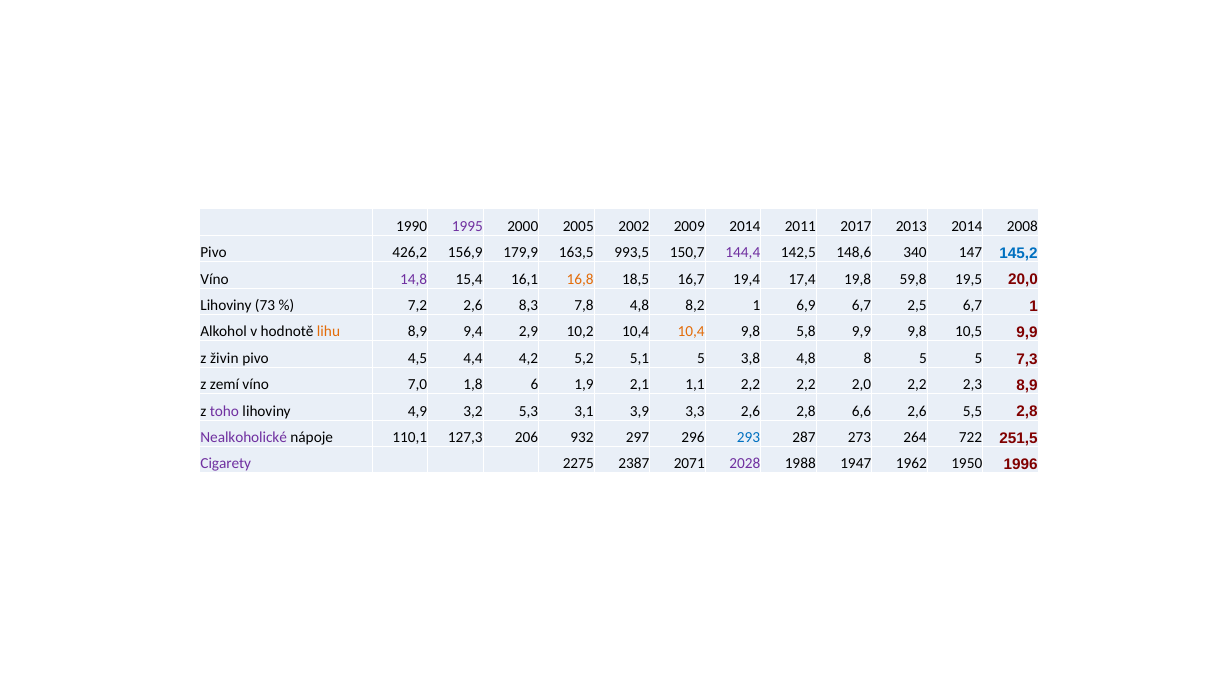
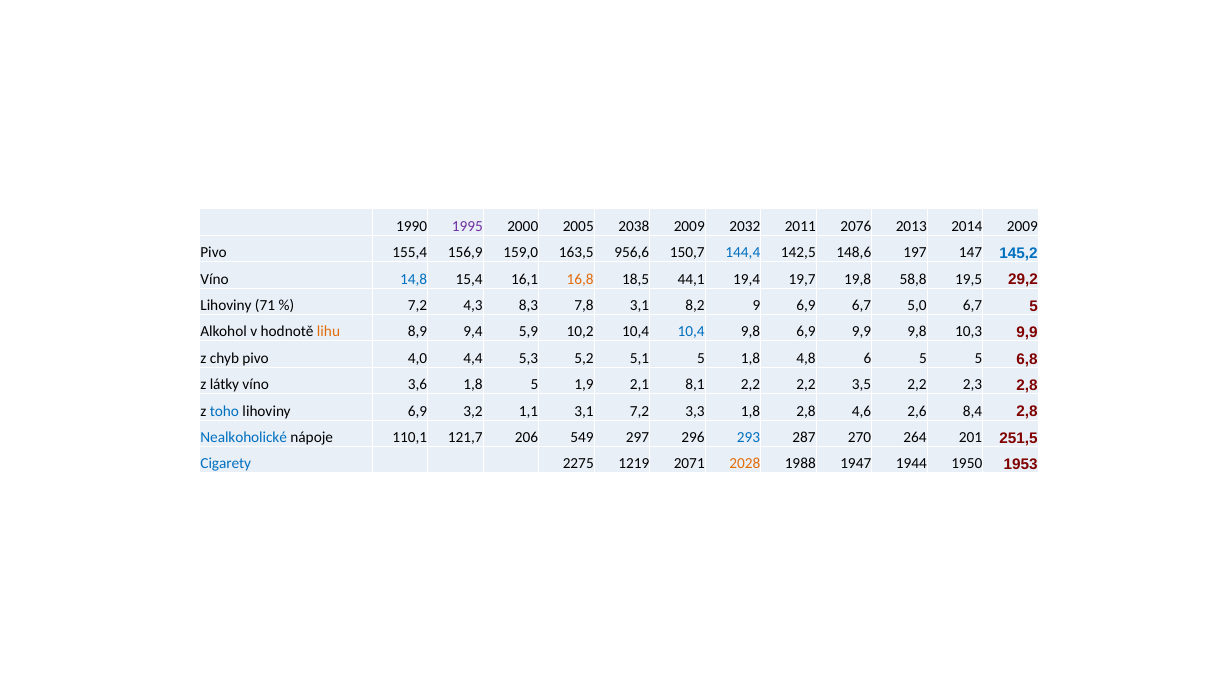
2002: 2002 -> 2038 (634, 226)
2009 2014: 2014 -> 2032 (745, 226)
2017: 2017 -> 2076 (856, 226)
2014 2008: 2008 -> 2009 (1022, 226)
426,2: 426,2 -> 155,4 (410, 253)
179,9: 179,9 -> 159,0 (521, 253)
993,5: 993,5 -> 956,6 (632, 253)
144,4 colour: purple -> blue (743, 253)
340: 340 -> 197 (915, 253)
14,8 colour: purple -> blue (414, 279)
16,7: 16,7 -> 44,1 (691, 279)
17,4: 17,4 -> 19,7 (802, 279)
59,8: 59,8 -> 58,8 (913, 279)
20,0: 20,0 -> 29,2 (1023, 280)
73: 73 -> 71 (265, 305)
7,2 2,6: 2,6 -> 4,3 (473, 305)
7,8 4,8: 4,8 -> 3,1 (640, 305)
8,2 1: 1 -> 9 (756, 305)
2,5: 2,5 -> 5,0 (917, 305)
6,7 1: 1 -> 5 (1034, 306)
2,9: 2,9 -> 5,9 (529, 332)
10,4 colour: orange -> blue (691, 332)
9,8 5,8: 5,8 -> 6,9 (806, 332)
10,5: 10,5 -> 10,3 (969, 332)
živin: živin -> chyb (224, 358)
4,5: 4,5 -> 4,0 (418, 358)
4,2: 4,2 -> 5,3 (529, 358)
5 3,8: 3,8 -> 1,8 (751, 358)
8: 8 -> 6 (867, 358)
7,3: 7,3 -> 6,8 (1027, 359)
zemí: zemí -> látky (225, 385)
7,0: 7,0 -> 3,6 (418, 385)
1,8 6: 6 -> 5 (534, 385)
1,1: 1,1 -> 8,1 (695, 385)
2,0: 2,0 -> 3,5 (862, 385)
2,3 8,9: 8,9 -> 2,8 (1027, 386)
toho colour: purple -> blue (224, 411)
lihoviny 4,9: 4,9 -> 6,9 (418, 411)
5,3: 5,3 -> 1,1 (529, 411)
3,1 3,9: 3,9 -> 7,2 (640, 411)
3,3 2,6: 2,6 -> 1,8 (751, 411)
6,6: 6,6 -> 4,6 (862, 411)
5,5: 5,5 -> 8,4 (973, 411)
Nealkoholické colour: purple -> blue (244, 437)
127,3: 127,3 -> 121,7 (465, 437)
932: 932 -> 549 (582, 437)
273: 273 -> 270 (860, 437)
722: 722 -> 201 (971, 437)
Cigarety colour: purple -> blue (226, 464)
2387: 2387 -> 1219 (634, 464)
2028 colour: purple -> orange (745, 464)
1962: 1962 -> 1944 (911, 464)
1996: 1996 -> 1953 (1021, 465)
